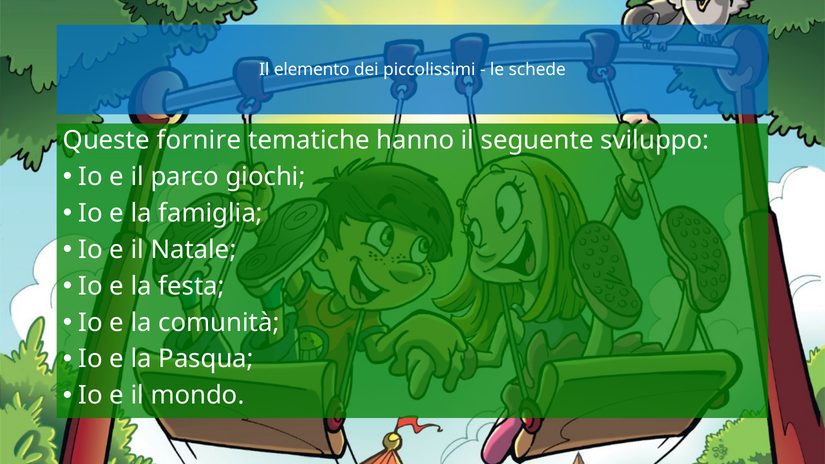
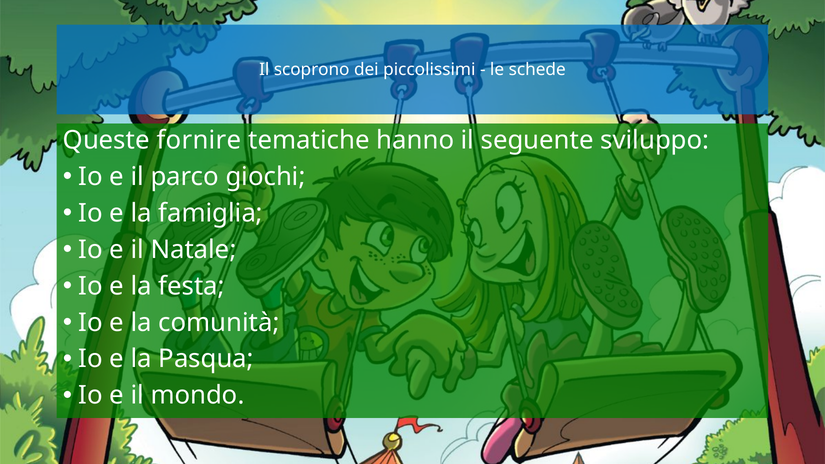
elemento: elemento -> scoprono (312, 69)
